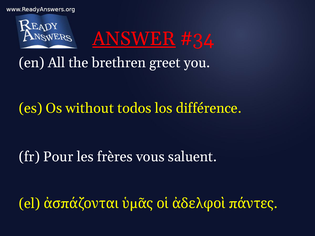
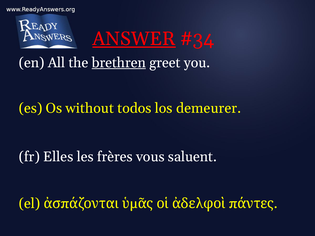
brethren underline: none -> present (119, 63)
différence: différence -> demeurer (209, 108)
Pour: Pour -> Elles (58, 157)
